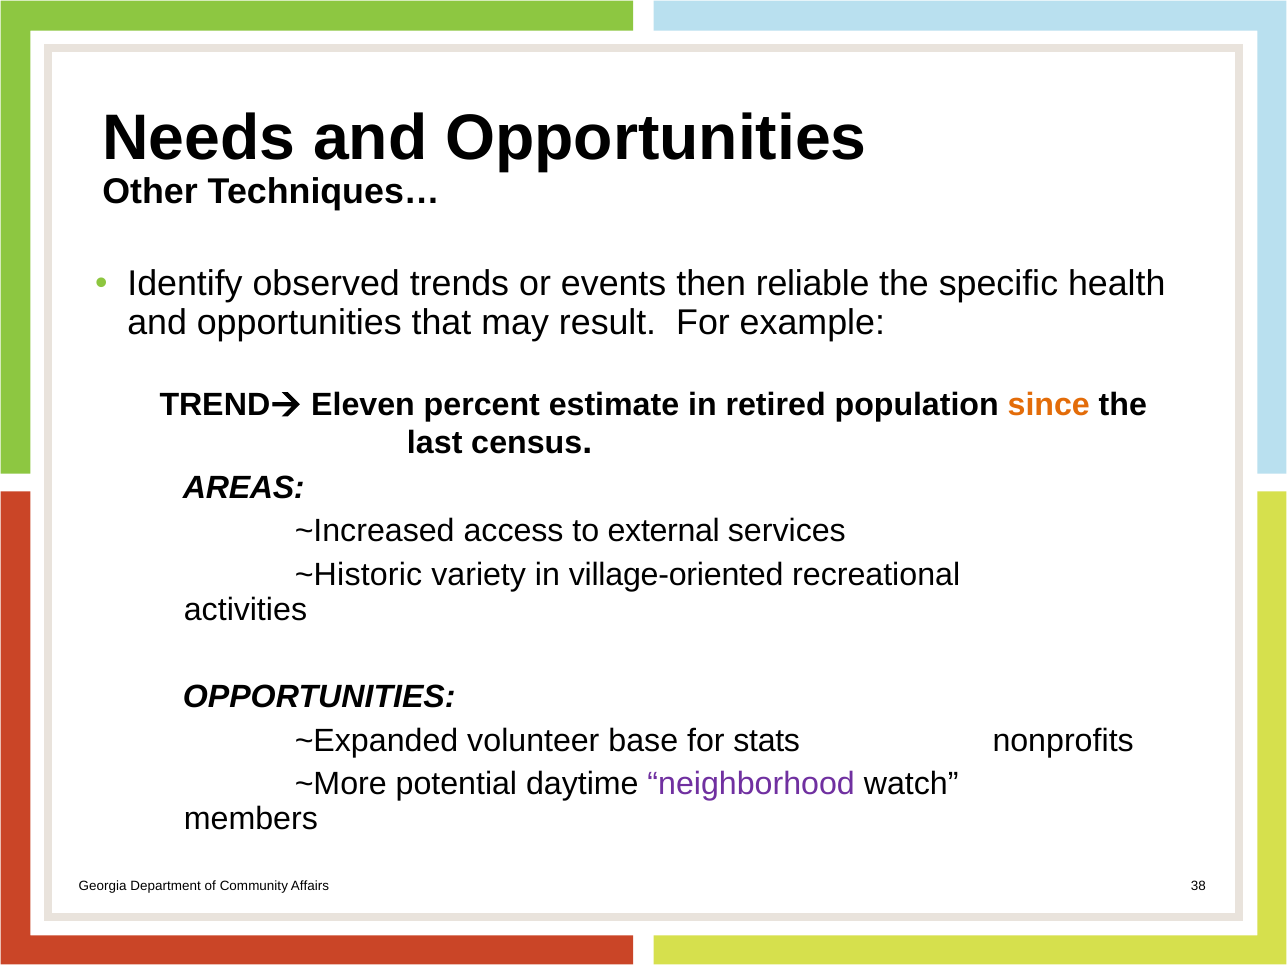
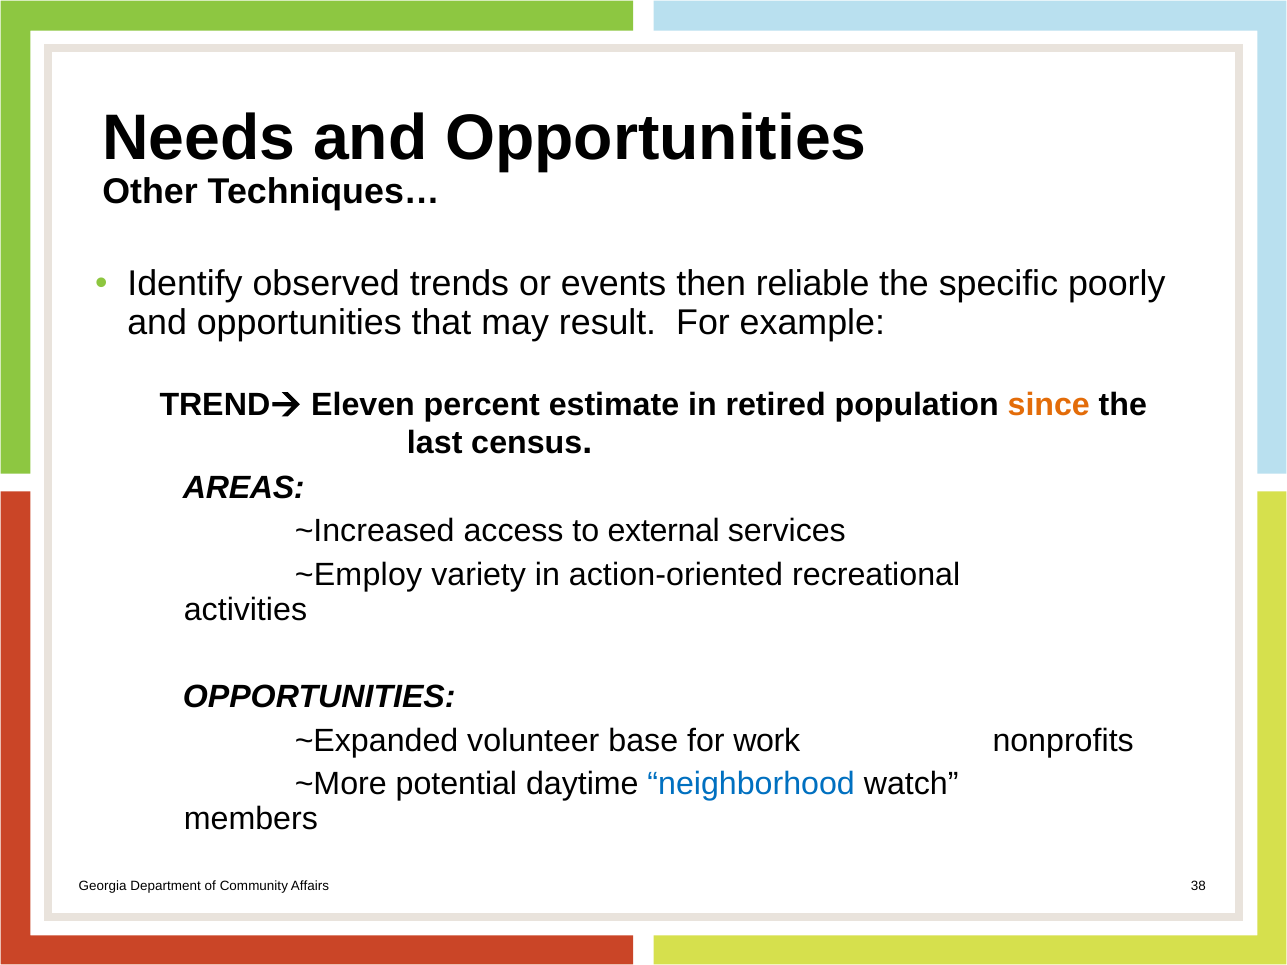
health: health -> poorly (1117, 284)
~Historic: ~Historic -> ~Employ (359, 575)
village-oriented: village-oriented -> action-oriented (676, 575)
stats: stats -> work (767, 741)
neighborhood colour: purple -> blue (751, 784)
